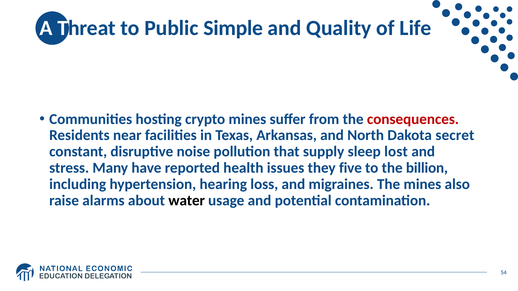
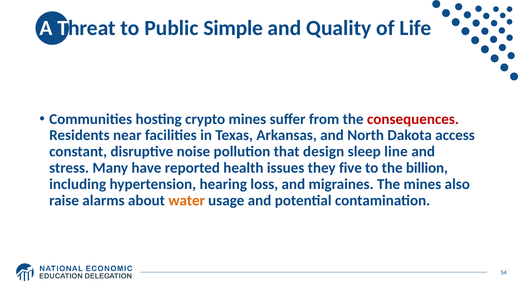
secret: secret -> access (455, 135)
supply: supply -> design (324, 152)
lost: lost -> line (396, 152)
water colour: black -> orange (187, 201)
